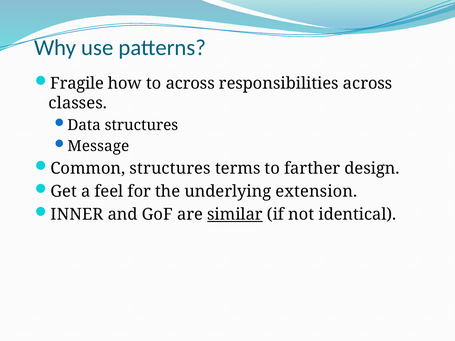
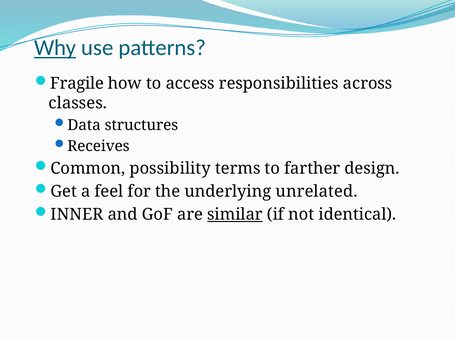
Why underline: none -> present (55, 48)
to across: across -> access (190, 84)
Message: Message -> Receives (98, 146)
Common structures: structures -> possibility (170, 169)
extension: extension -> unrelated (317, 192)
